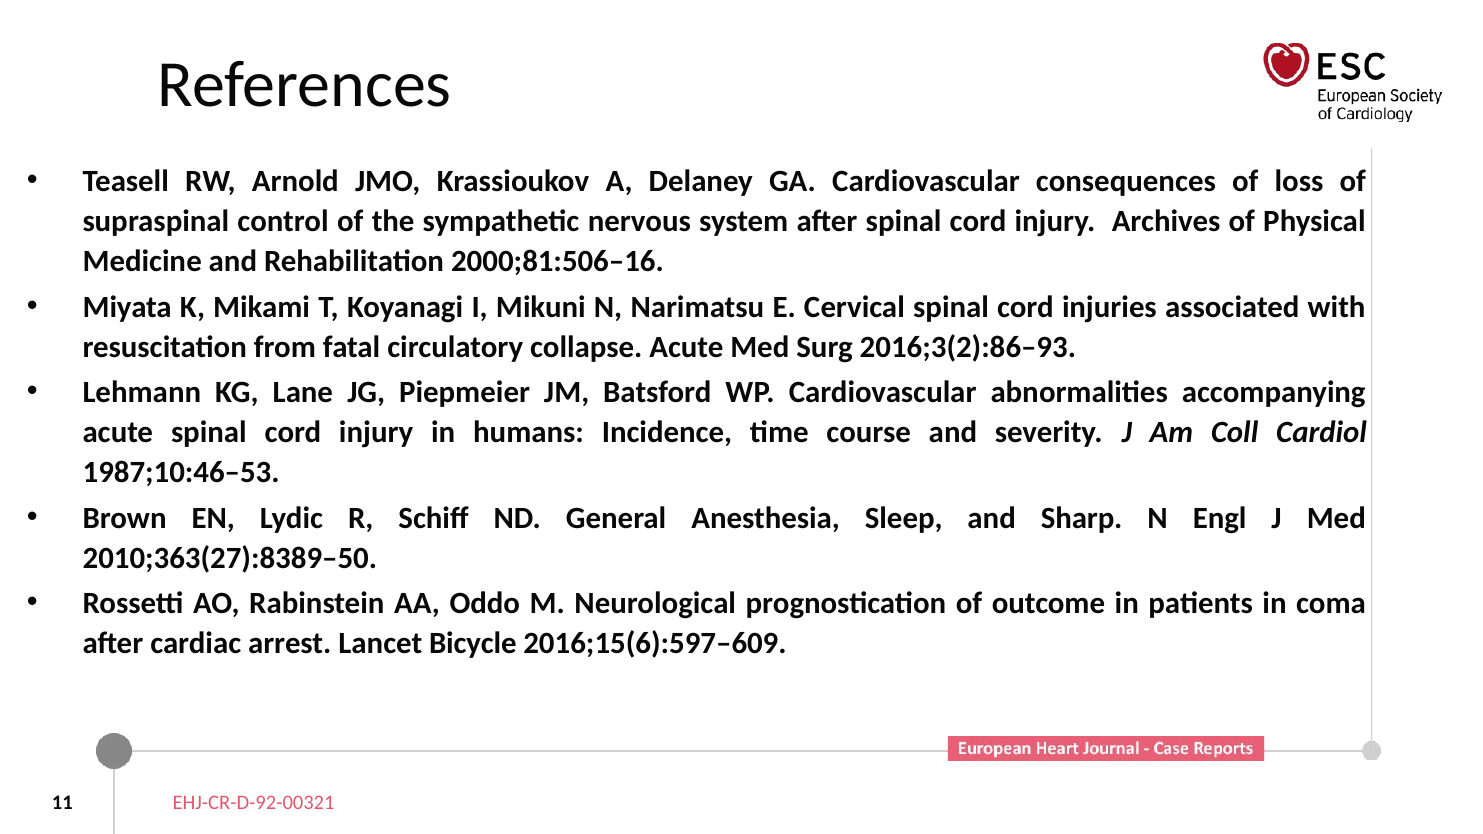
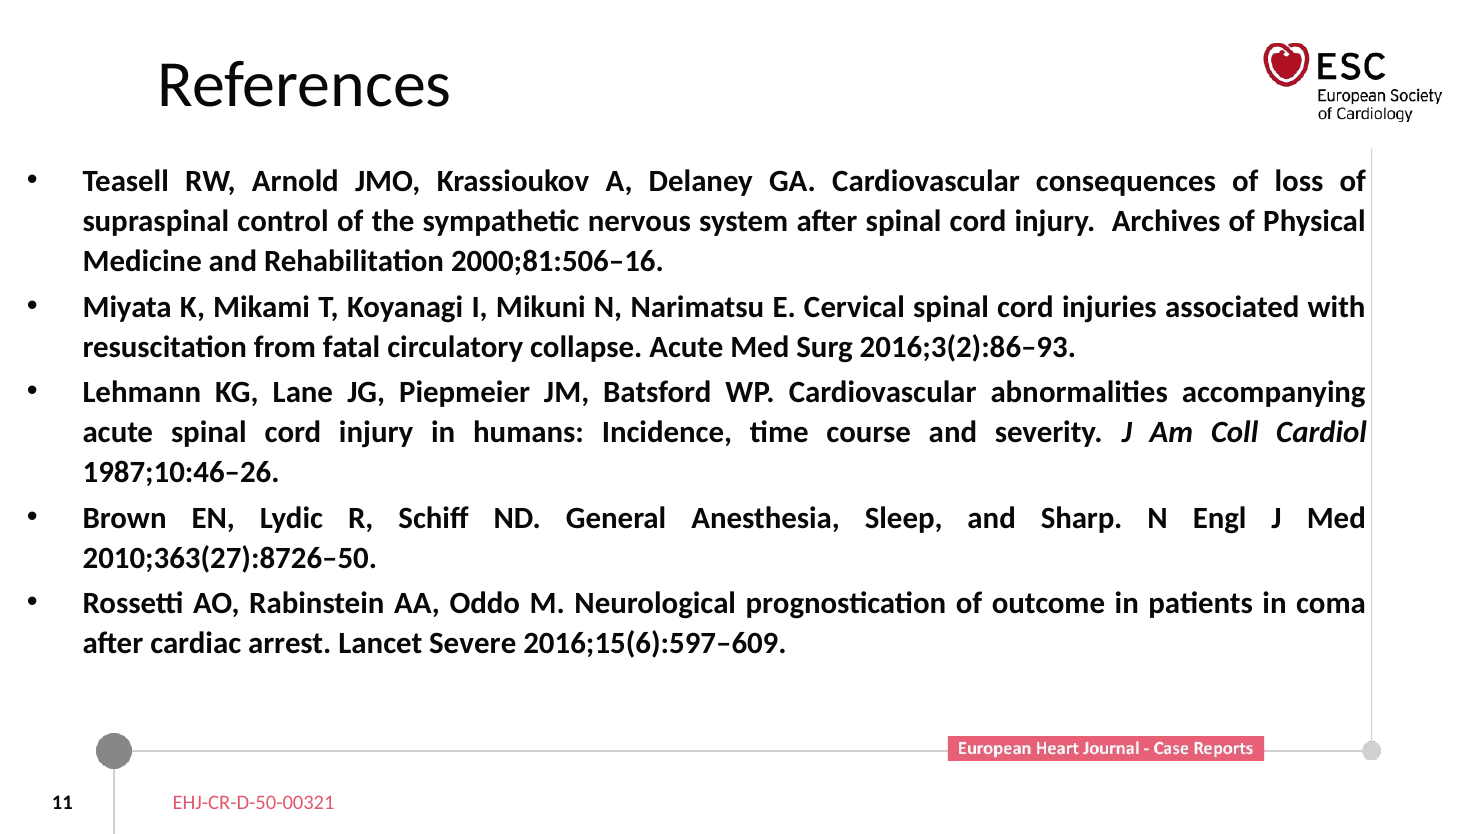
1987;10:46–53: 1987;10:46–53 -> 1987;10:46–26 (181, 473)
2010;363(27):8389–50: 2010;363(27):8389–50 -> 2010;363(27):8726–50 (230, 558)
Bicycle: Bicycle -> Severe (473, 644)
EHJ-CR-D-92-00321: EHJ-CR-D-92-00321 -> EHJ-CR-D-50-00321 (254, 803)
